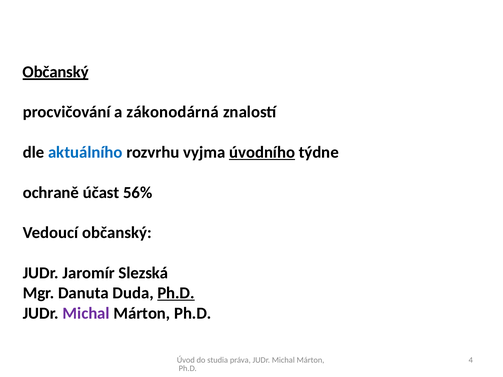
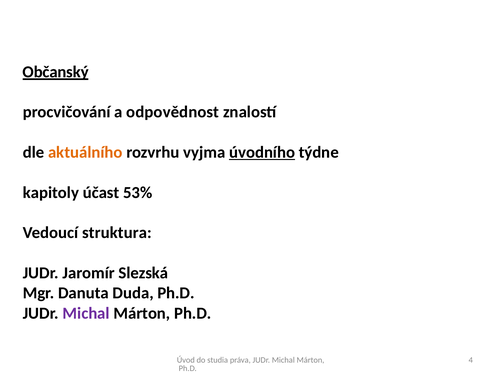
zákonodárná: zákonodárná -> odpovědnost (173, 112)
aktuálního colour: blue -> orange (85, 152)
ochraně: ochraně -> kapitoly (51, 193)
56%: 56% -> 53% (138, 193)
Vedoucí občanský: občanský -> struktura (117, 233)
Ph.D underline: present -> none (176, 293)
